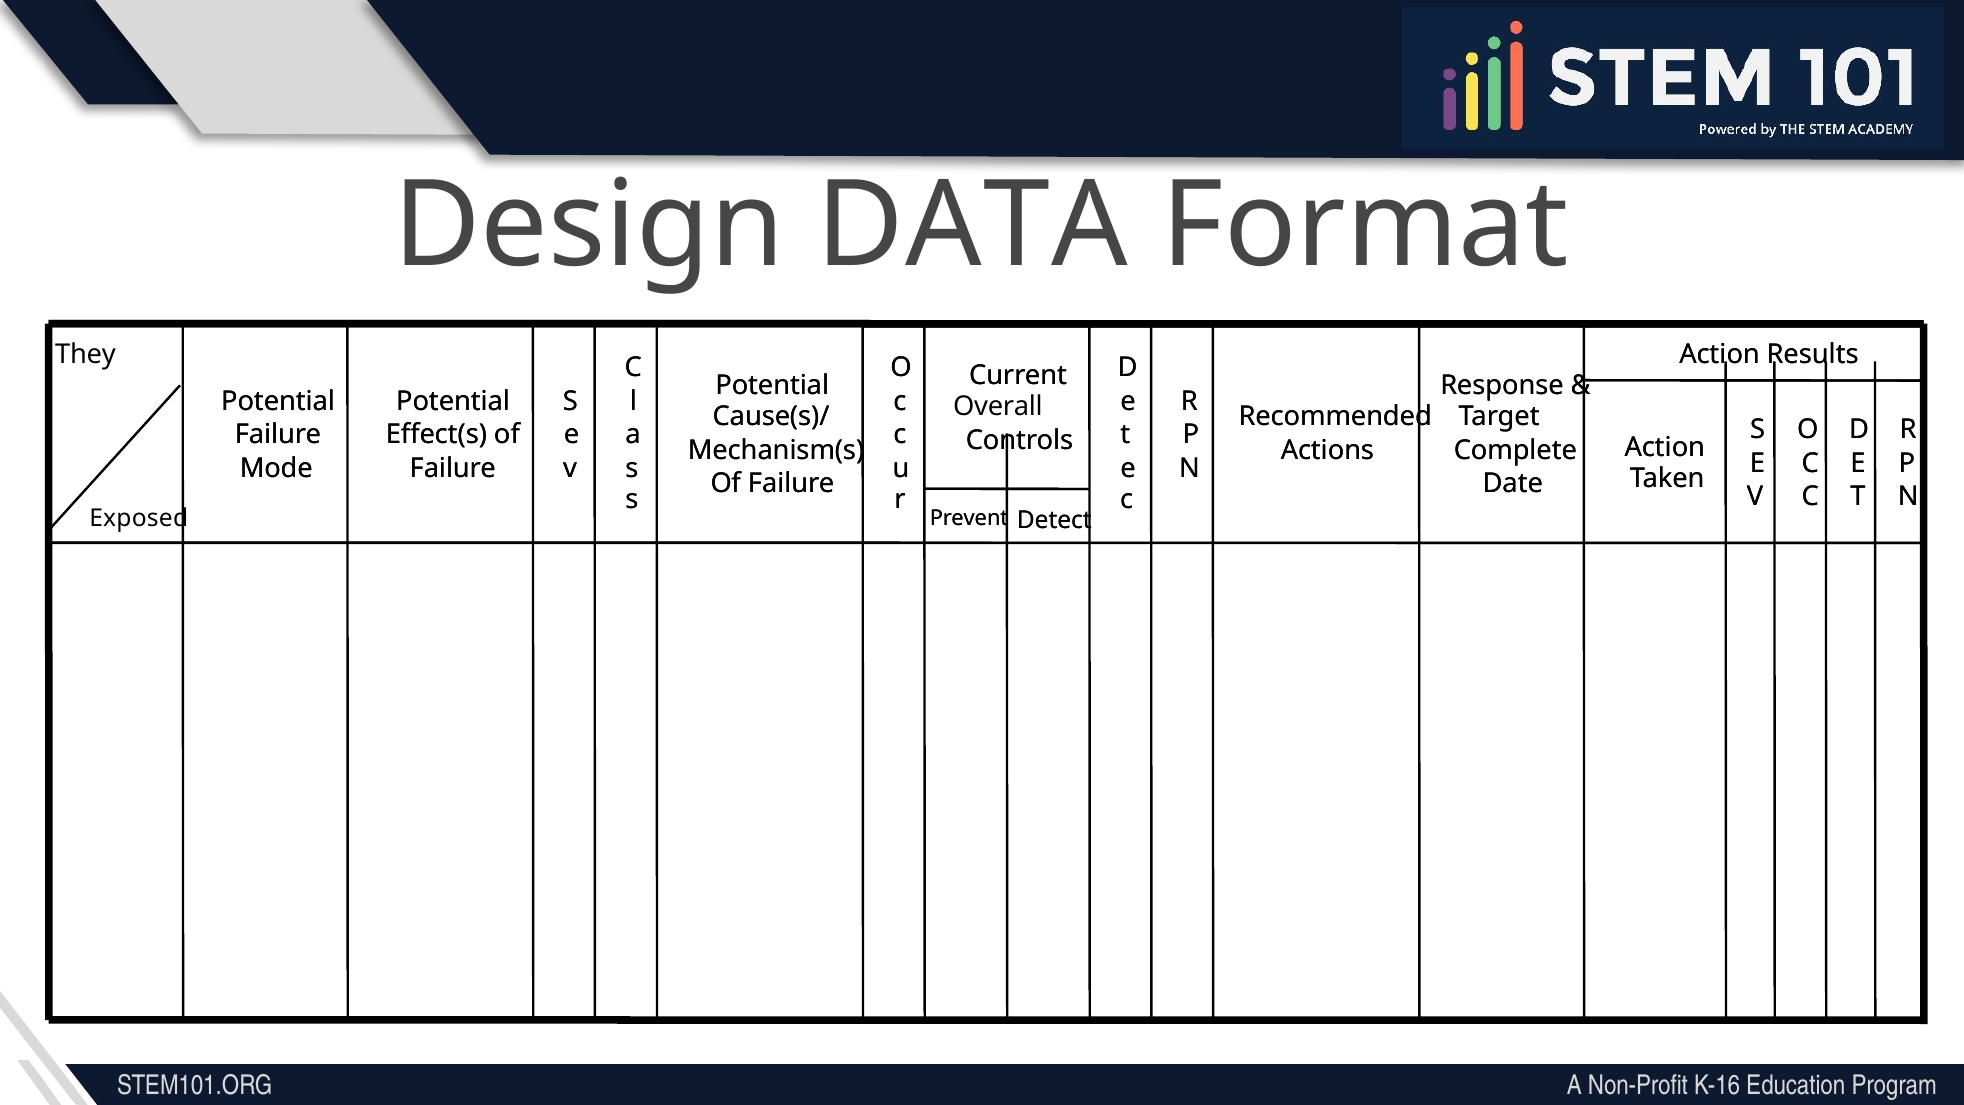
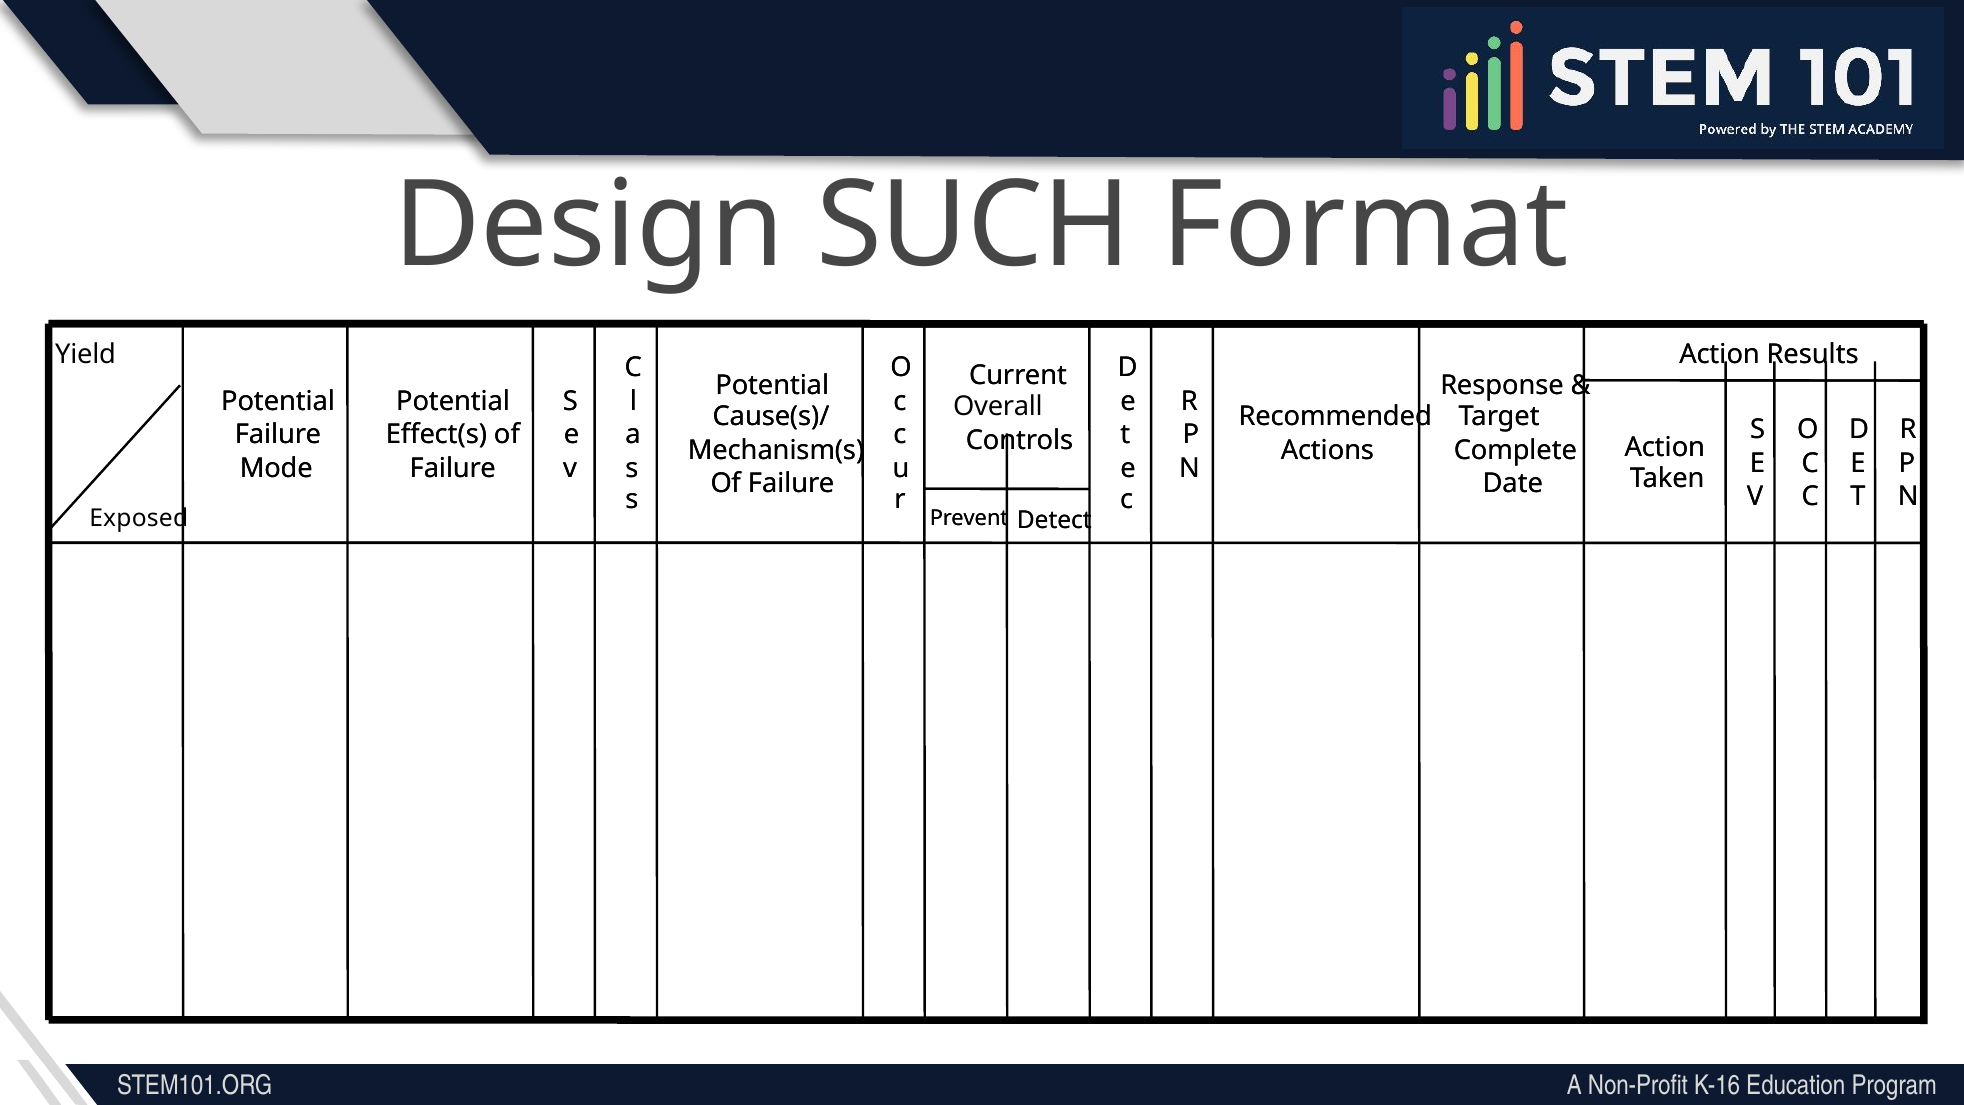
DATA: DATA -> SUCH (974, 226)
They: They -> Yield (86, 355)
